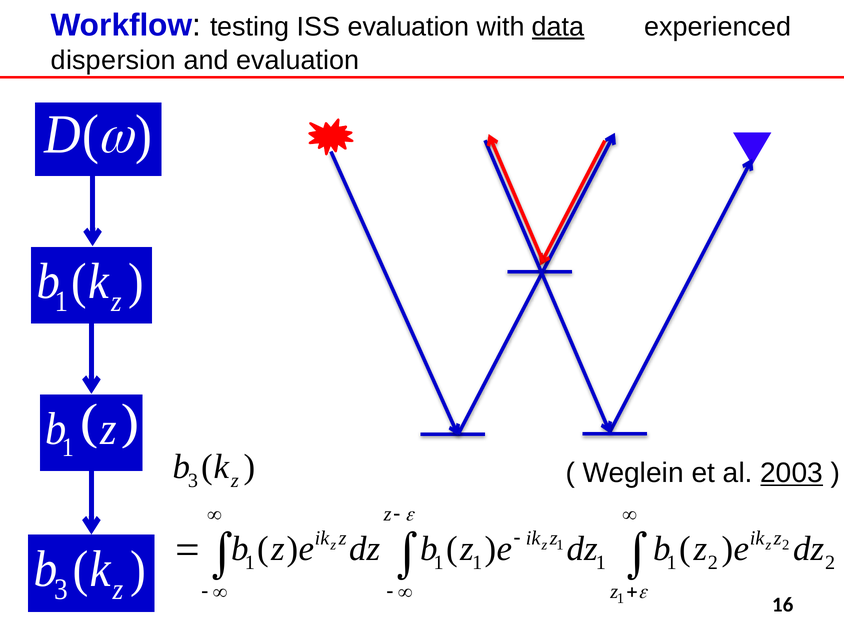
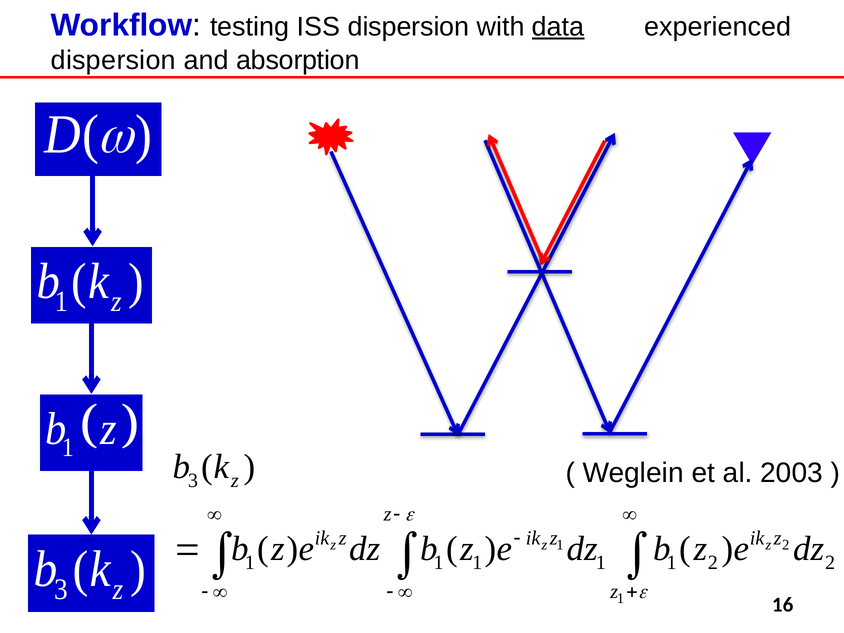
ISS evaluation: evaluation -> dispersion (408, 27)
and evaluation: evaluation -> absorption (298, 60)
2003 underline: present -> none (792, 473)
